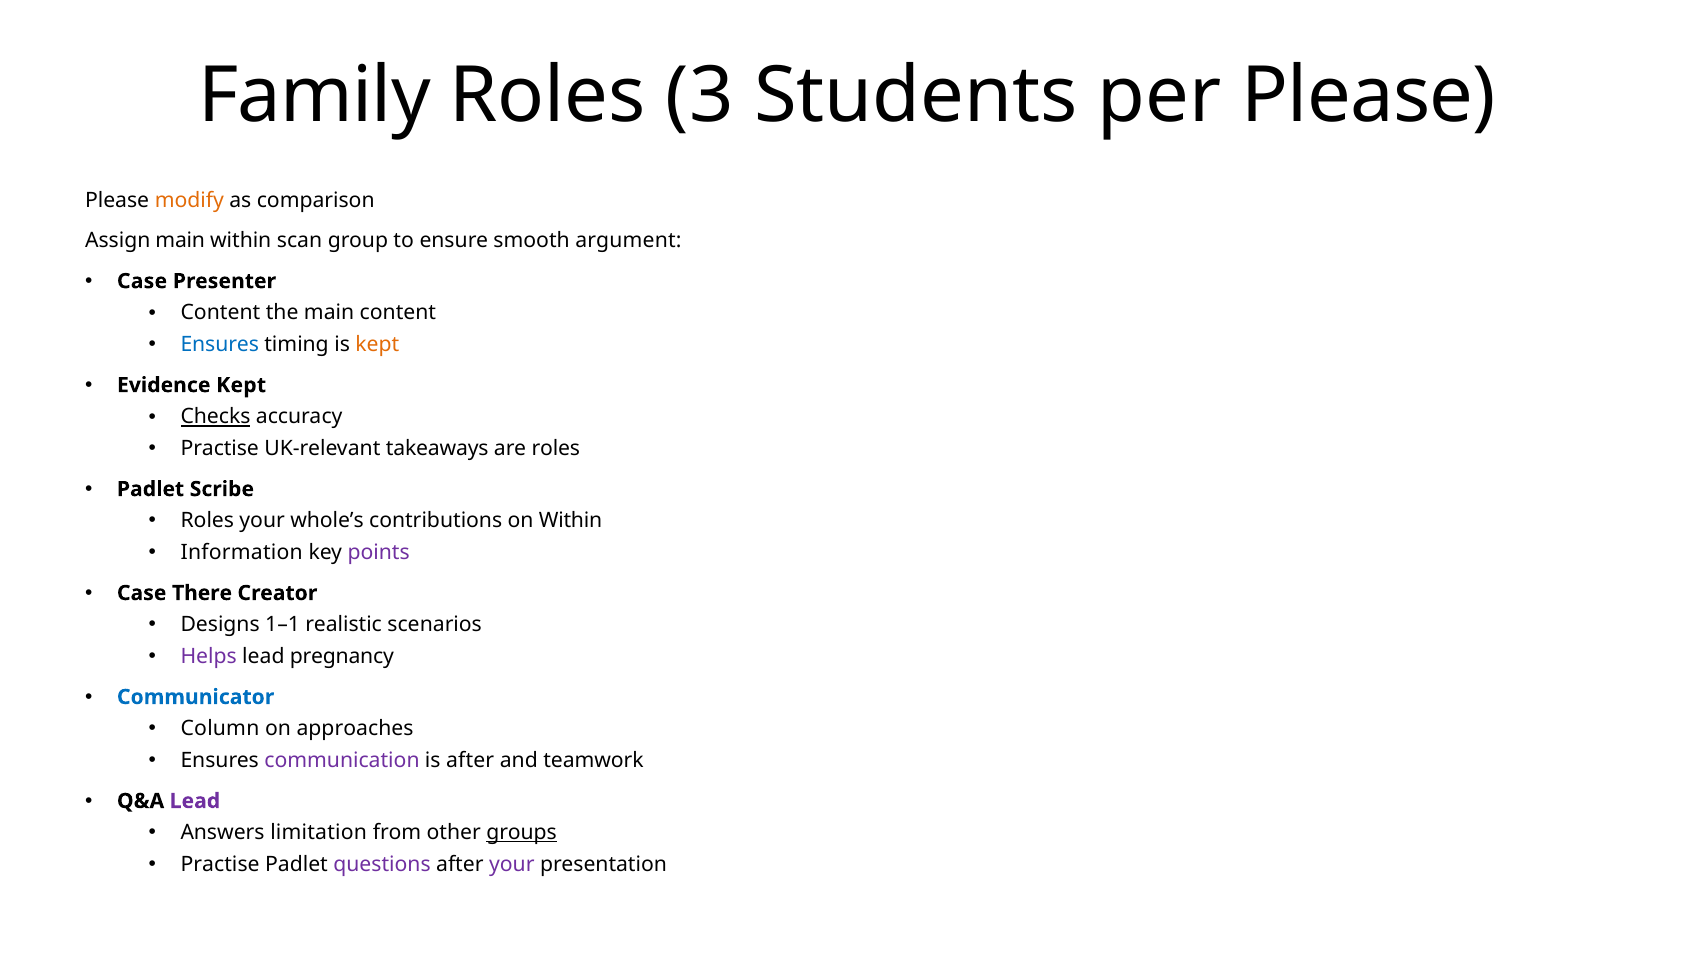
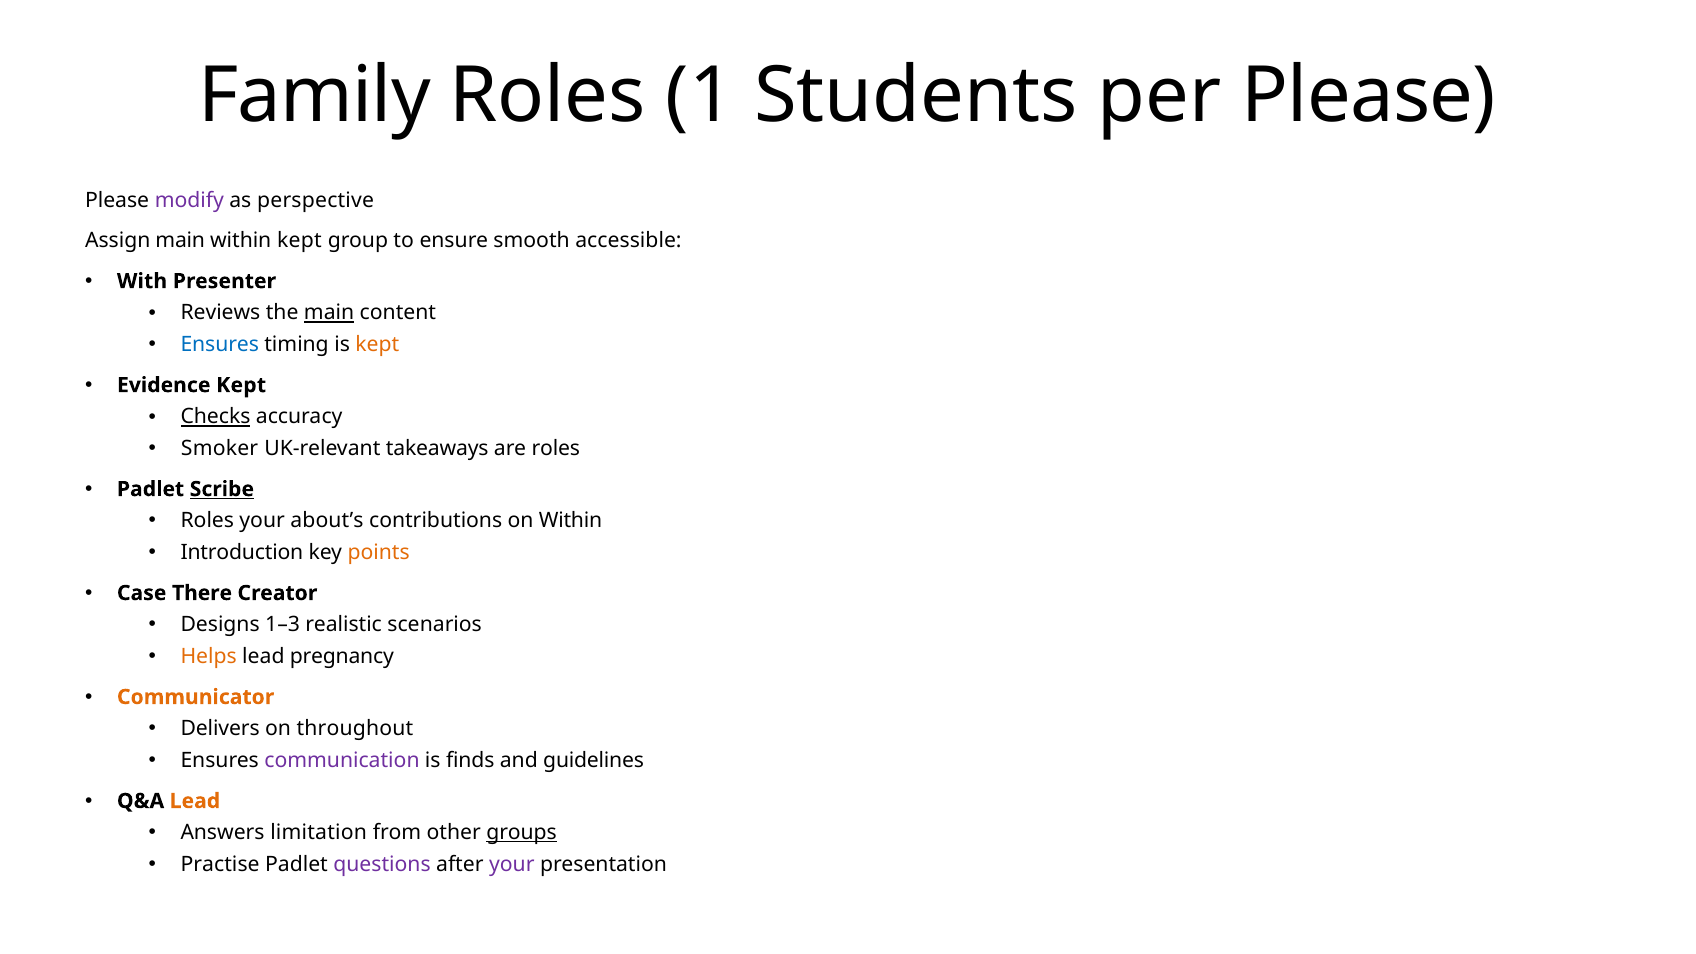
3: 3 -> 1 (700, 96)
modify colour: orange -> purple (189, 200)
comparison: comparison -> perspective (316, 200)
within scan: scan -> kept (299, 241)
argument: argument -> accessible (628, 241)
Case: Case -> With (142, 281)
Content: Content -> Reviews (220, 313)
main underline: none -> present (329, 313)
Practise: Practise -> Smoker (220, 449)
Scribe underline: none -> present (222, 489)
whole’s: whole’s -> about’s (327, 521)
Information: Information -> Introduction (242, 553)
points colour: purple -> orange (379, 553)
1–1: 1–1 -> 1–3 (283, 625)
Helps colour: purple -> orange (209, 656)
Communicator colour: blue -> orange (196, 697)
Column: Column -> Delivers (220, 729)
approaches: approaches -> throughout (355, 729)
is after: after -> finds (470, 760)
teamwork: teamwork -> guidelines (594, 760)
Lead colour: purple -> orange (195, 801)
